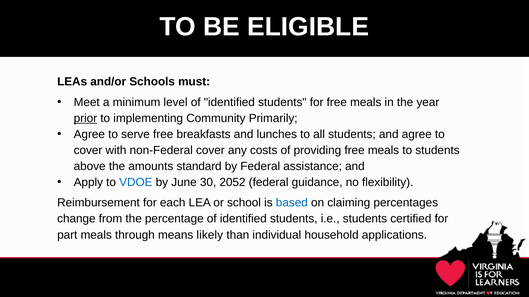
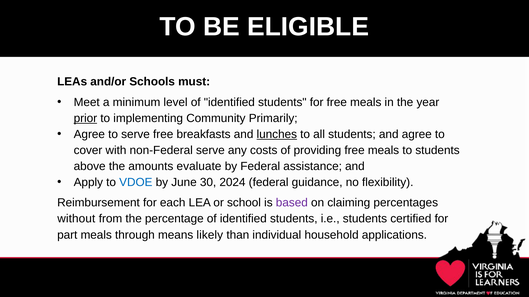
lunches underline: none -> present (277, 134)
non-Federal cover: cover -> serve (210, 151)
standard: standard -> evaluate (199, 167)
2052: 2052 -> 2024 (233, 183)
based colour: blue -> purple (292, 203)
change: change -> without (76, 219)
